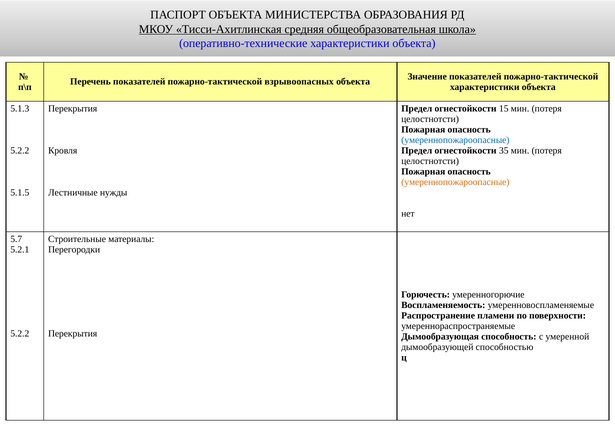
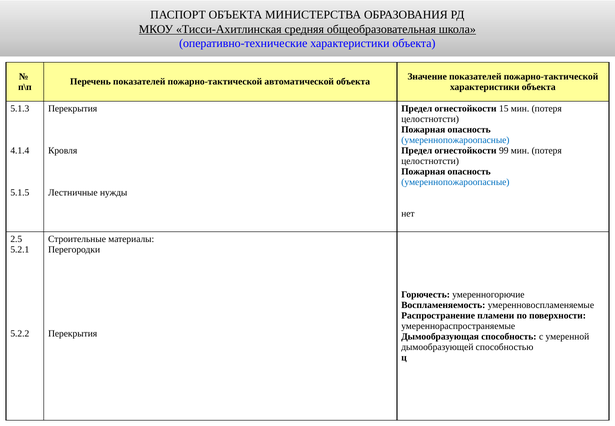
взрывоопасных: взрывоопасных -> автоматической (299, 82)
5.2.2: 5.2.2 -> 4.1.4 (20, 150)
35: 35 -> 99 (504, 150)
умереннопожароопасные colour: orange -> blue (455, 182)
5.7: 5.7 -> 2.5 (16, 239)
